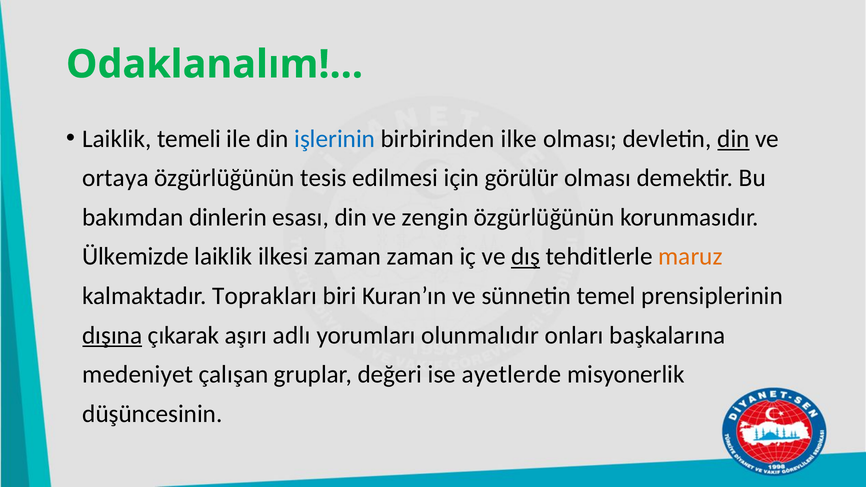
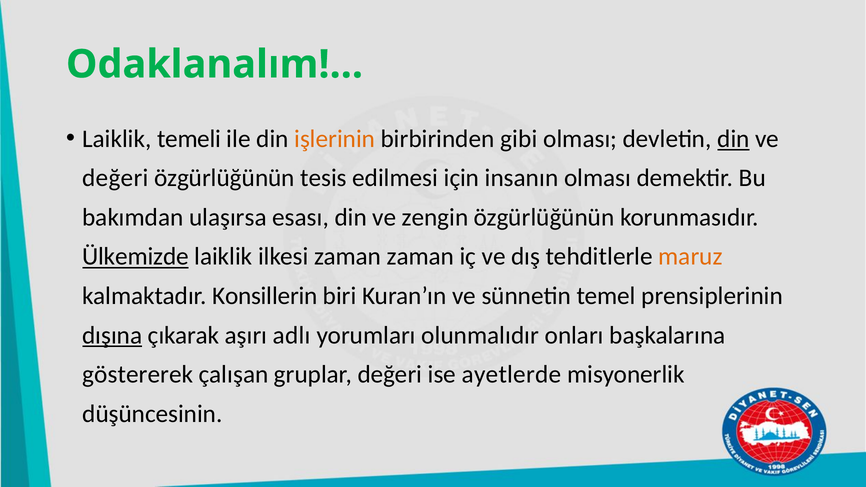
işlerinin colour: blue -> orange (335, 139)
ilke: ilke -> gibi (519, 139)
ortaya: ortaya -> değeri (115, 178)
görülür: görülür -> insanın (522, 178)
dinlerin: dinlerin -> ulaşırsa (228, 217)
Ülkemizde underline: none -> present (135, 257)
dış underline: present -> none (526, 257)
Toprakları: Toprakları -> Konsillerin (265, 296)
medeniyet: medeniyet -> göstererek (138, 375)
